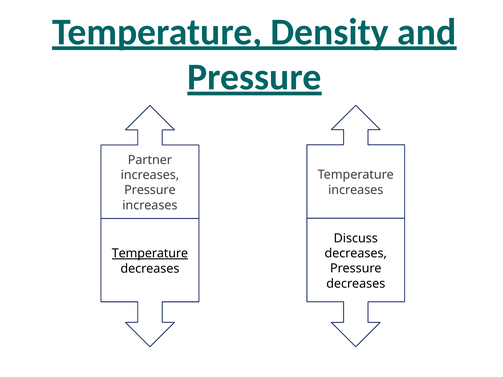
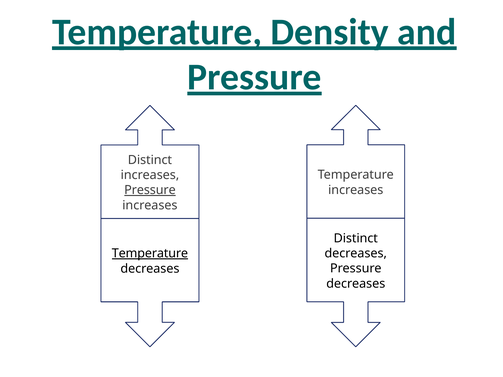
Partner: Partner -> Distinct (150, 160)
Pressure underline: none -> present (150, 190)
Discuss: Discuss -> Distinct (356, 238)
